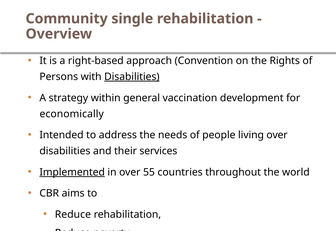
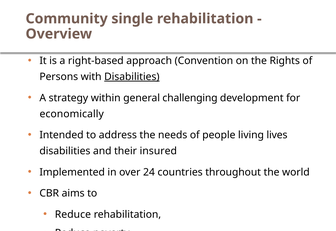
vaccination: vaccination -> challenging (190, 98)
living over: over -> lives (277, 135)
services: services -> insured (158, 151)
Implemented underline: present -> none (72, 172)
55: 55 -> 24 (149, 172)
